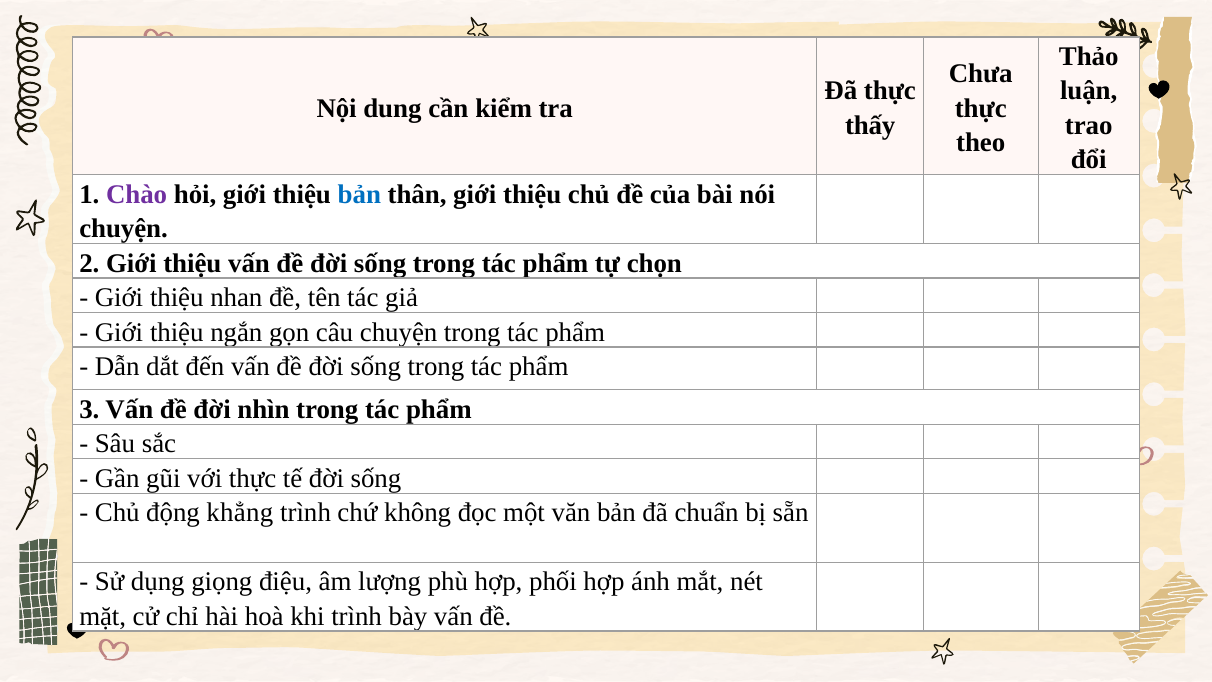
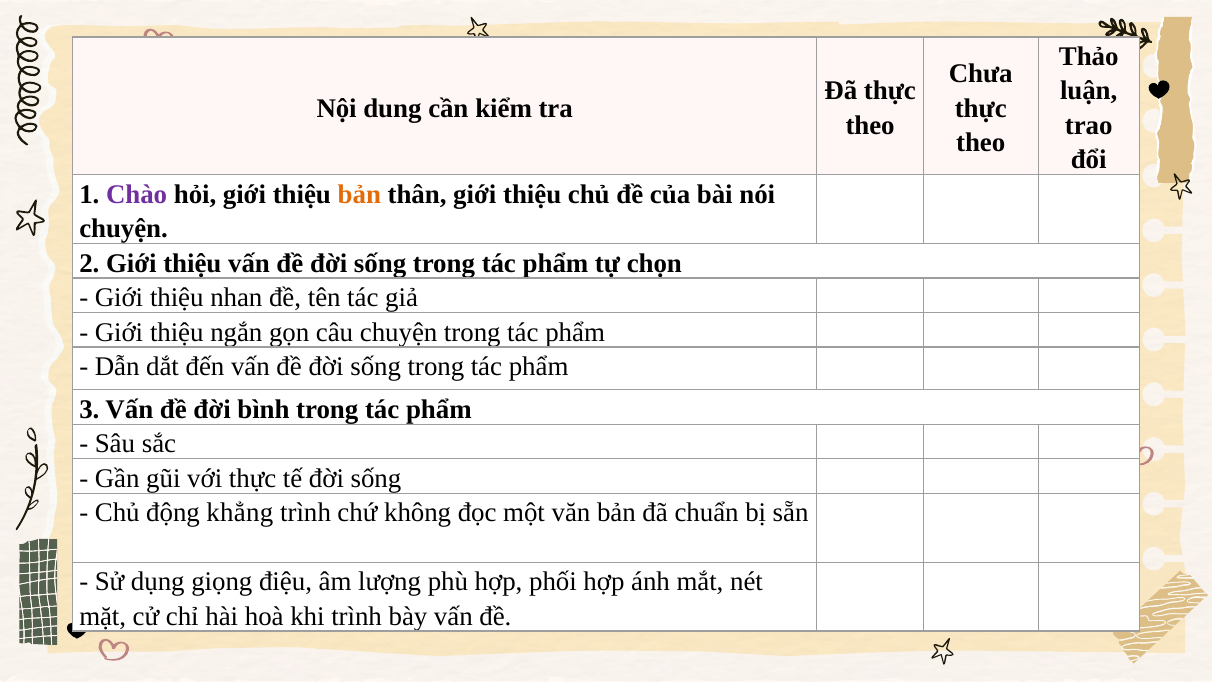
thấy: thấy -> theo (870, 125)
bản colour: blue -> orange (359, 194)
nhìn: nhìn -> bình (263, 409)
